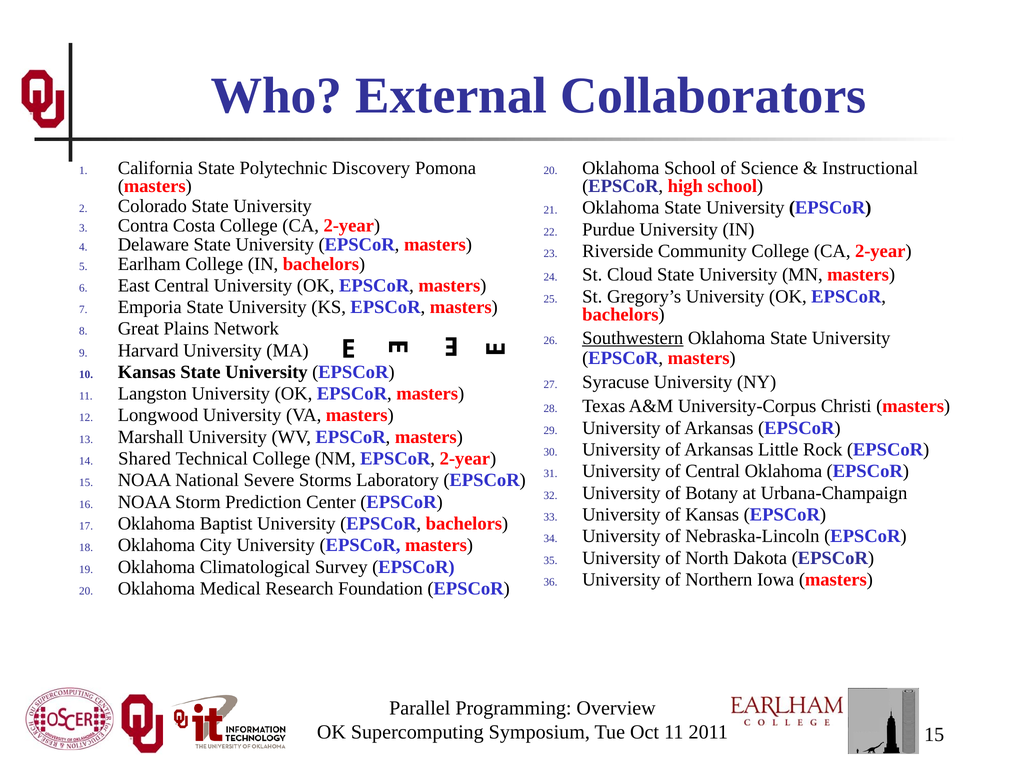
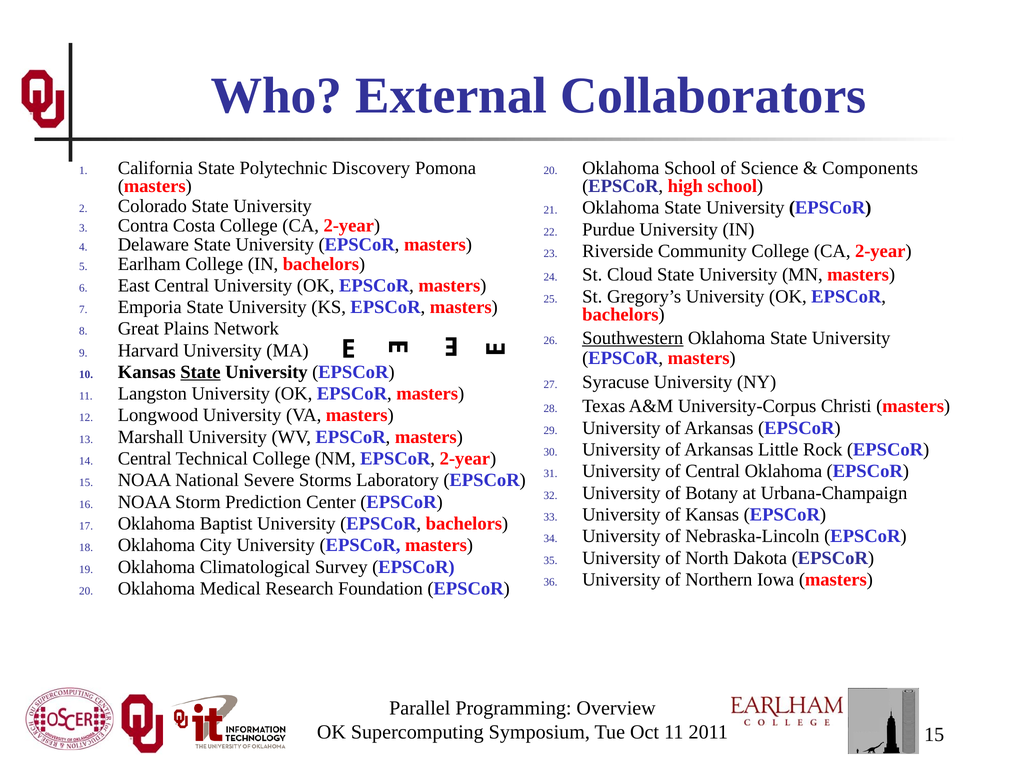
Instructional: Instructional -> Components (870, 168)
State underline: none -> present (200, 372)
Shared: Shared -> Central (145, 459)
